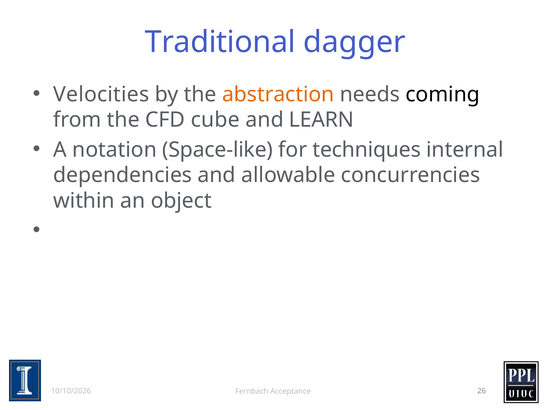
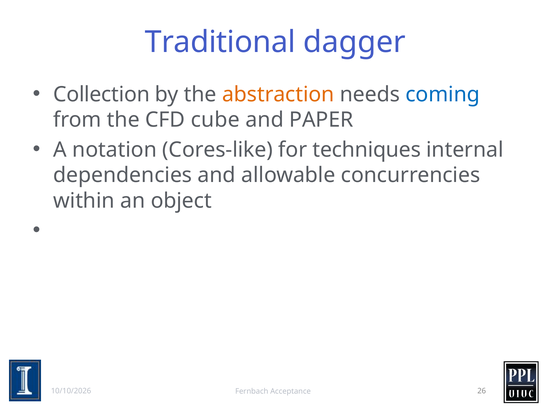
Velocities: Velocities -> Collection (101, 94)
coming colour: black -> blue (443, 94)
LEARN: LEARN -> PAPER (321, 120)
Space-like: Space-like -> Cores-like (218, 150)
